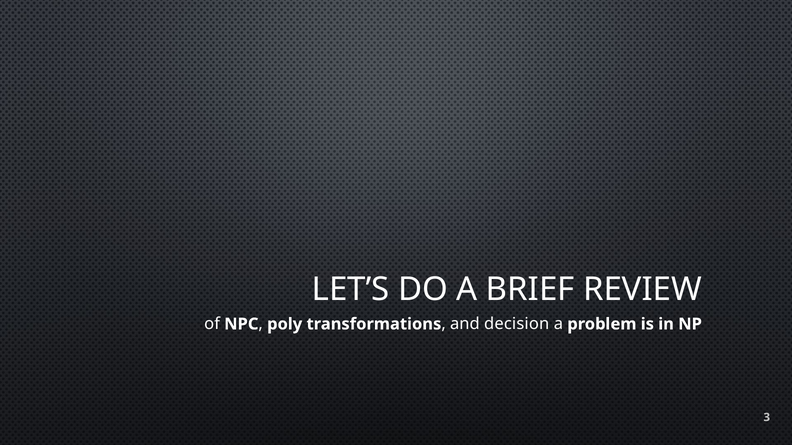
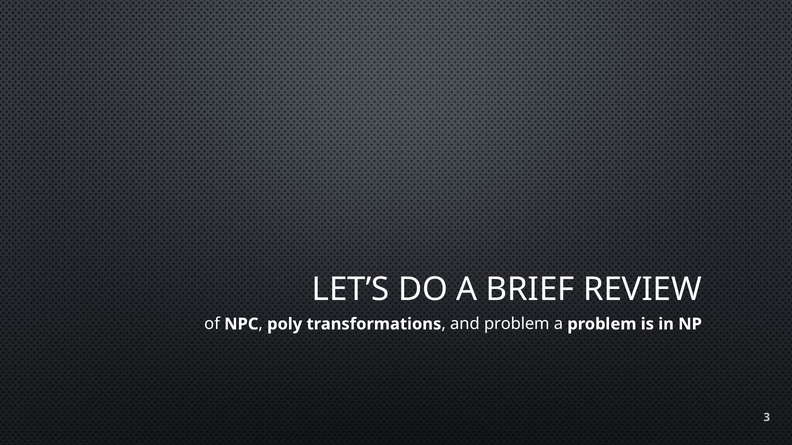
and decision: decision -> problem (517, 324)
